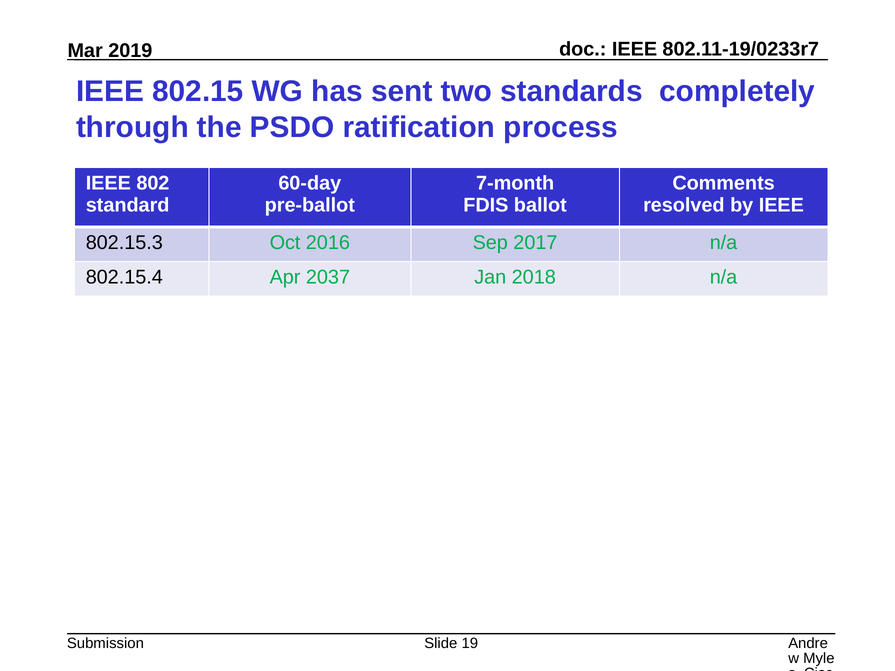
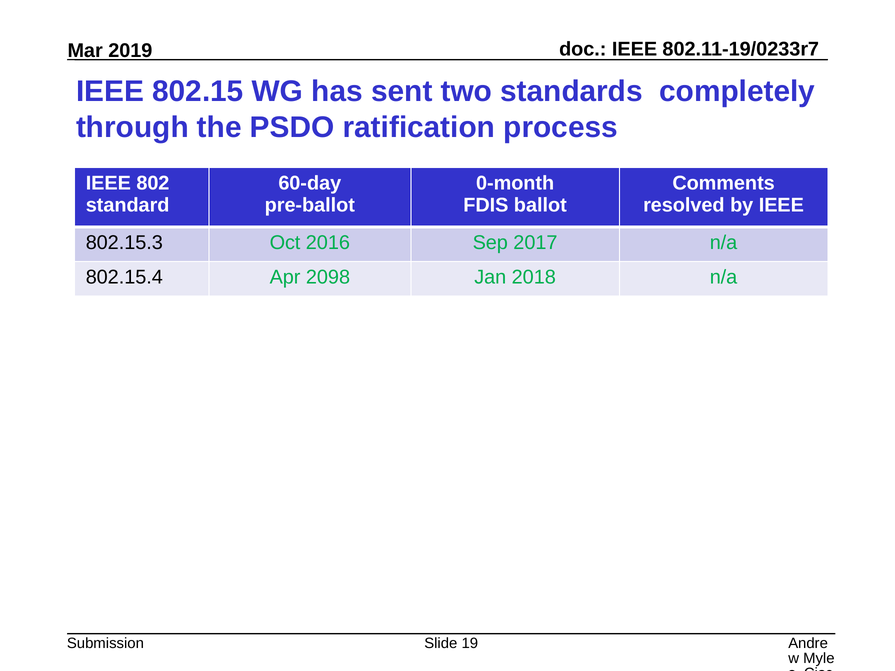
7-month: 7-month -> 0-month (515, 183)
2037: 2037 -> 2098 (328, 277)
